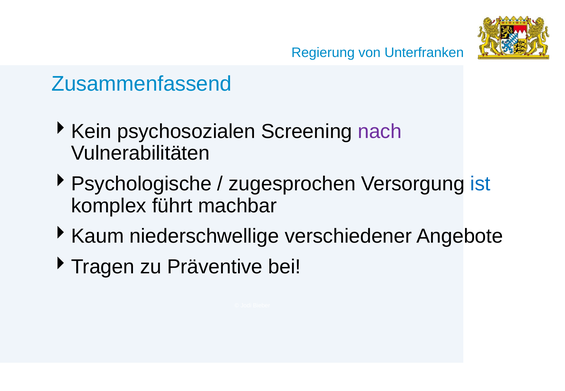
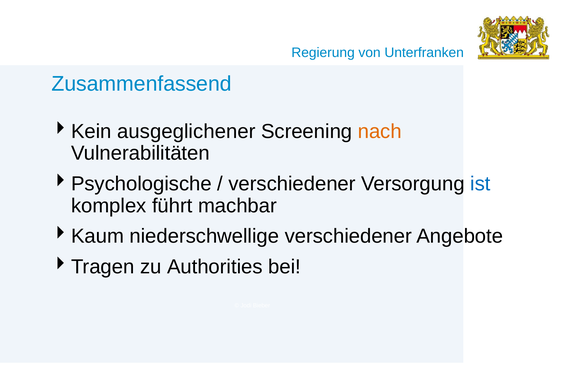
psychosozialen: psychosozialen -> ausgeglichener (186, 131)
nach colour: purple -> orange (380, 131)
zugesprochen: zugesprochen -> verschiedener (292, 184)
Präventive: Präventive -> Authorities (215, 267)
